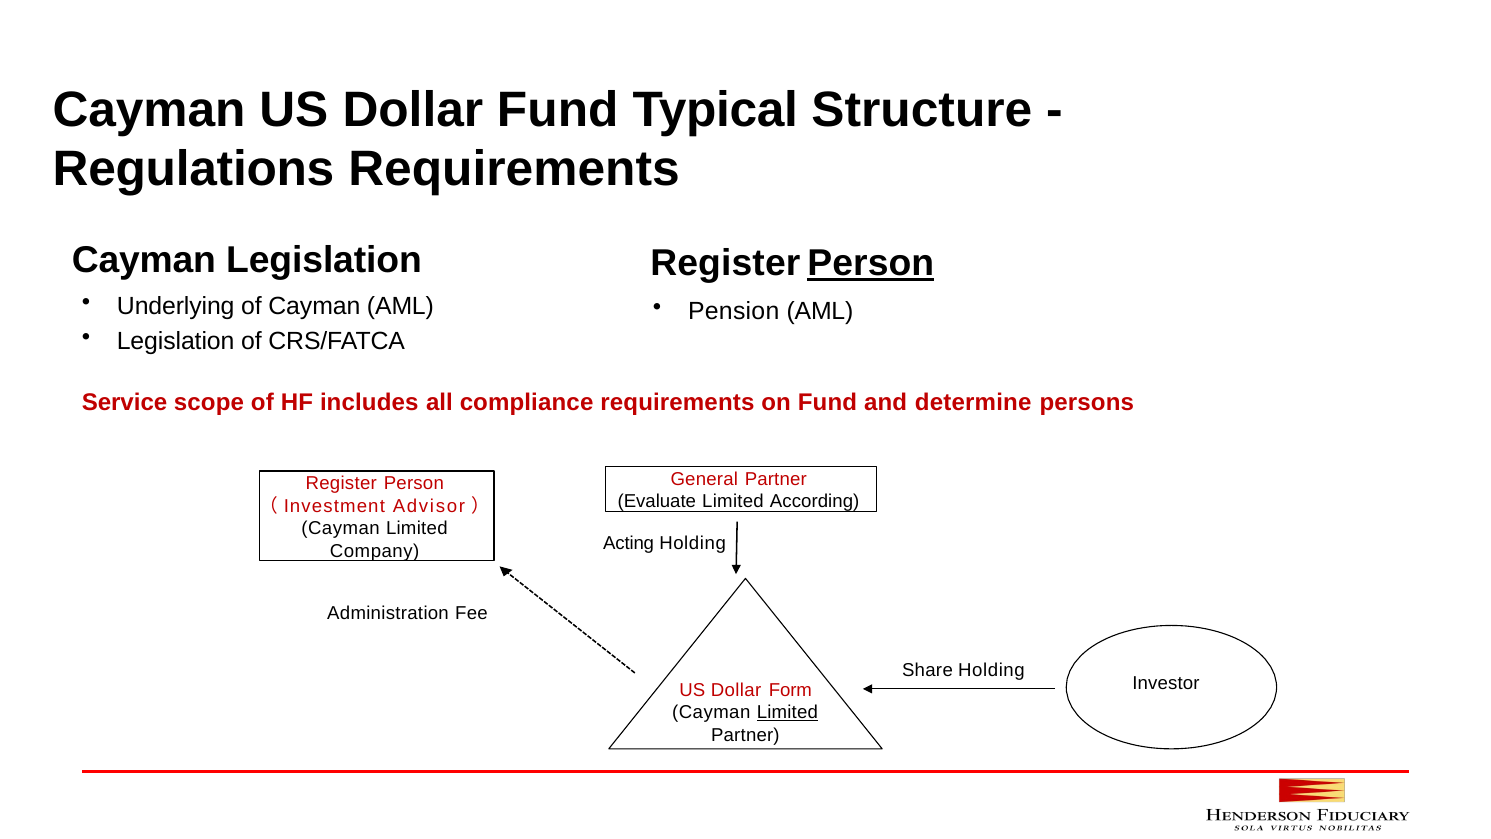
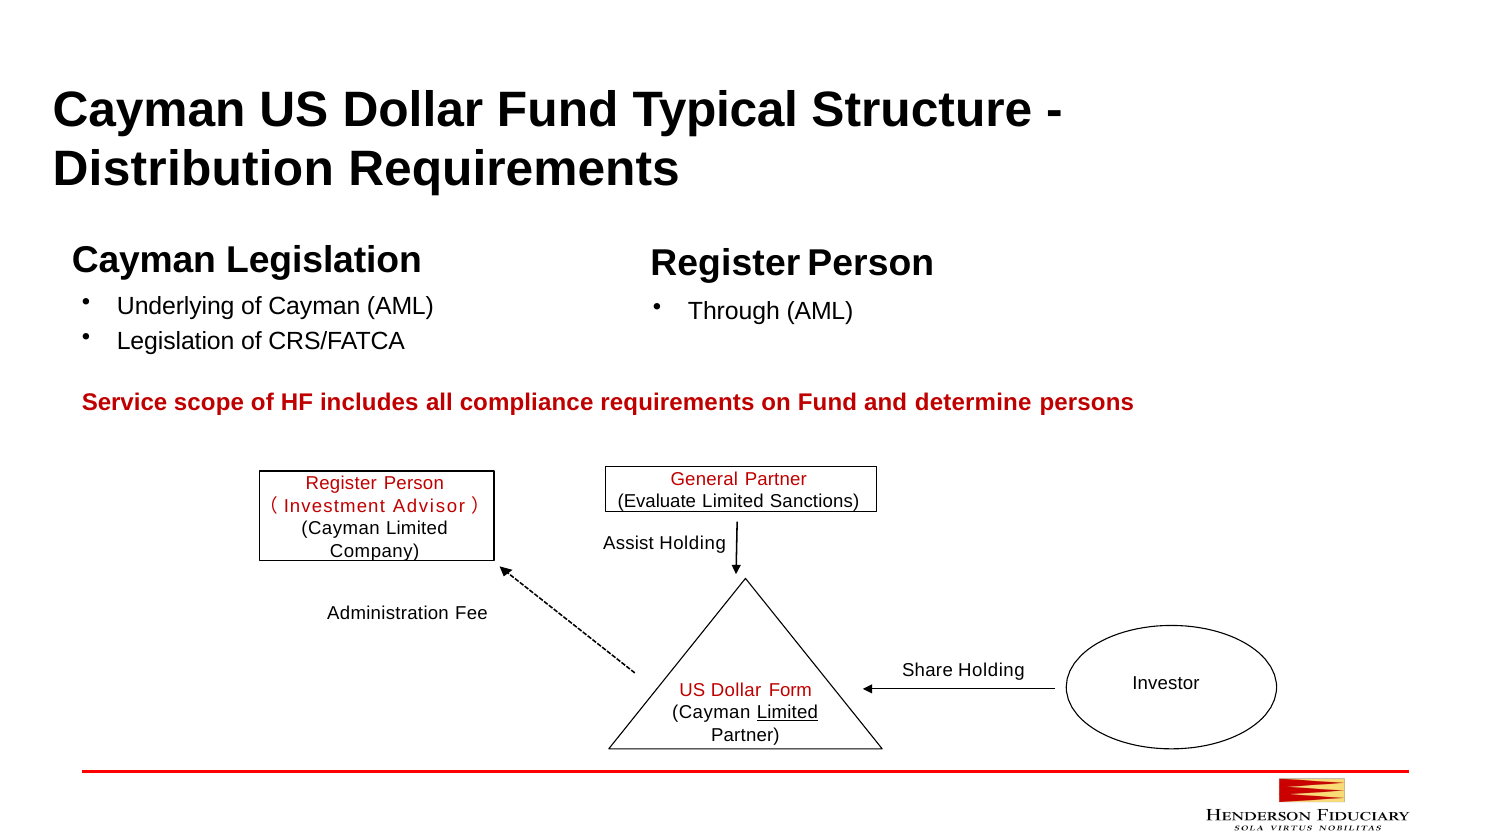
Regulations: Regulations -> Distribution (193, 169)
Person underline: present -> none (871, 263)
Pension: Pension -> Through (734, 311)
According: According -> Sanctions (815, 502)
Acting: Acting -> Assist (628, 543)
